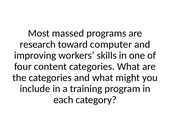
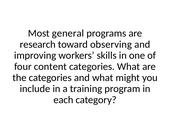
massed: massed -> general (68, 33)
computer: computer -> observing (111, 45)
